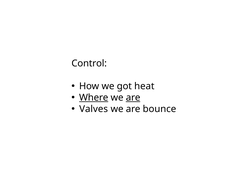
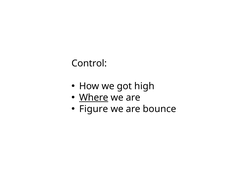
heat: heat -> high (144, 86)
are underline: present -> none (133, 98)
Valves: Valves -> Figure (94, 109)
